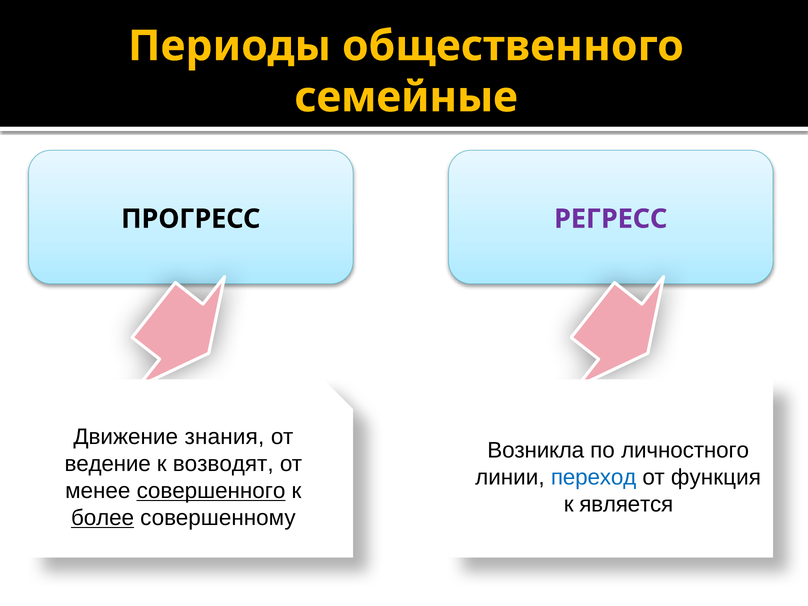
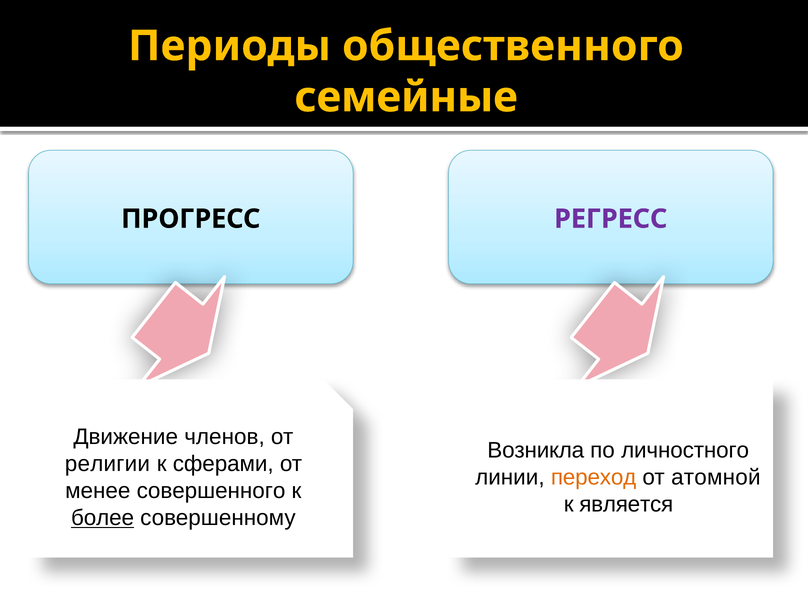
знания: знания -> членов (225, 437)
ведение: ведение -> религии (107, 464)
возводят: возводят -> сферами (223, 464)
переход colour: blue -> orange (594, 477)
функция: функция -> атомной (716, 477)
совершенного underline: present -> none (211, 491)
